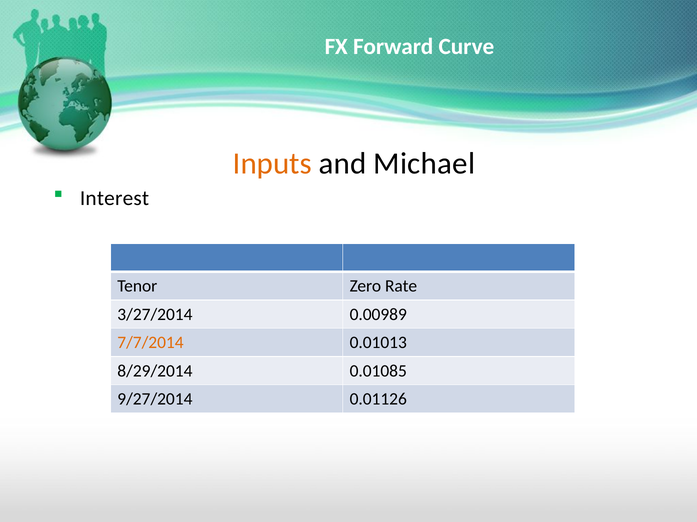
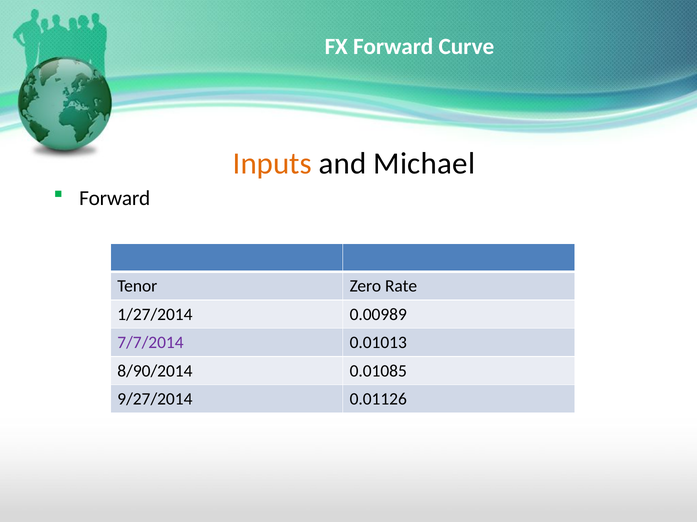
Interest: Interest -> Forward (115, 199)
3/27/2014: 3/27/2014 -> 1/27/2014 (155, 315)
7/7/2014 colour: orange -> purple (150, 343)
8/29/2014: 8/29/2014 -> 8/90/2014 (155, 371)
